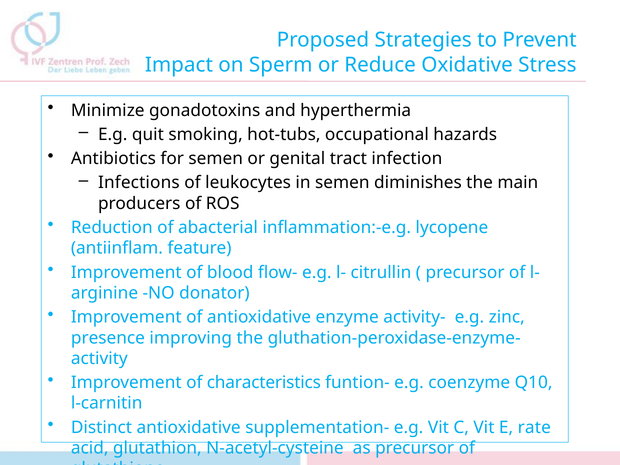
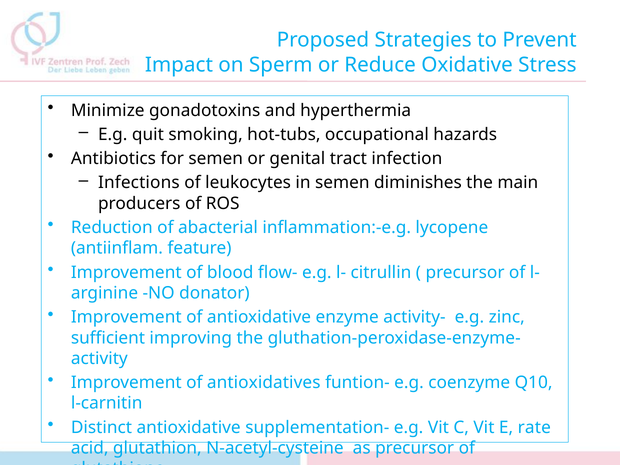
presence: presence -> sufficient (108, 338)
characteristics: characteristics -> antioxidatives (264, 383)
